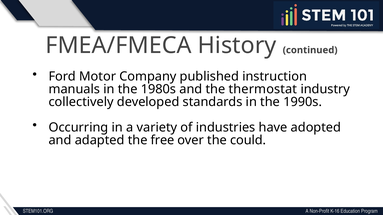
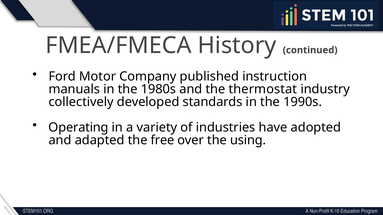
Occurring: Occurring -> Operating (79, 128)
could: could -> using (248, 140)
